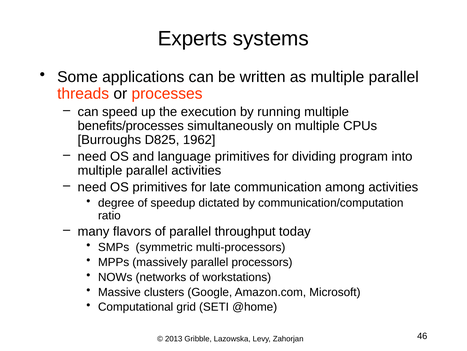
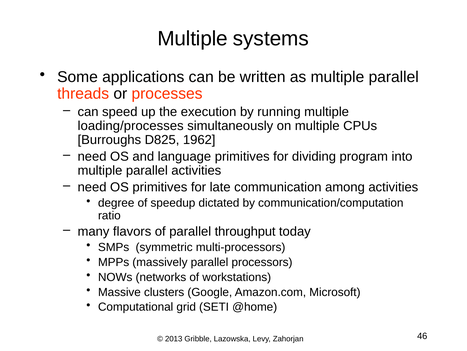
Experts: Experts -> Multiple (193, 38)
benefits/processes: benefits/processes -> loading/processes (131, 126)
